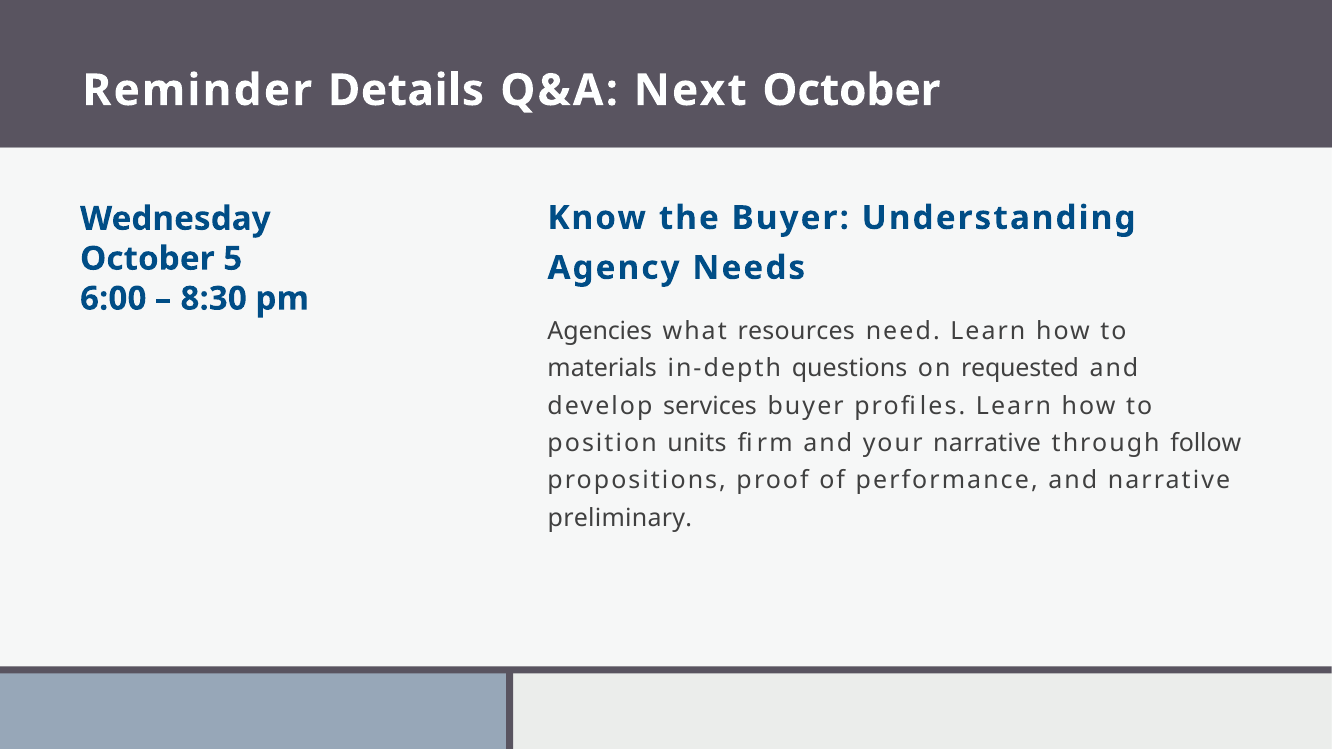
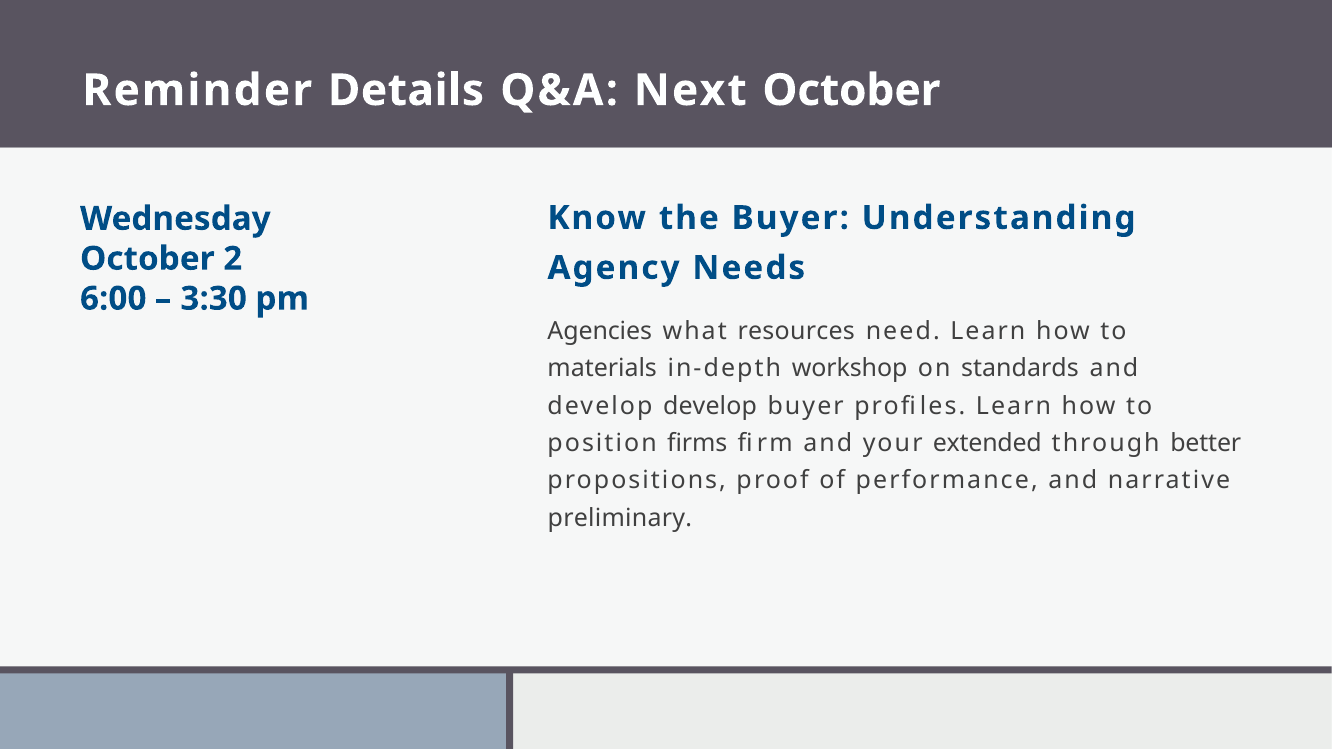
5: 5 -> 2 (233, 259)
8:30: 8:30 -> 3:30 (214, 299)
questions: questions -> workshop (850, 369)
requested: requested -> standards (1020, 369)
develop services: services -> develop (710, 406)
units: units -> firms (697, 443)
your narrative: narrative -> extended (987, 443)
follow: follow -> better (1206, 443)
